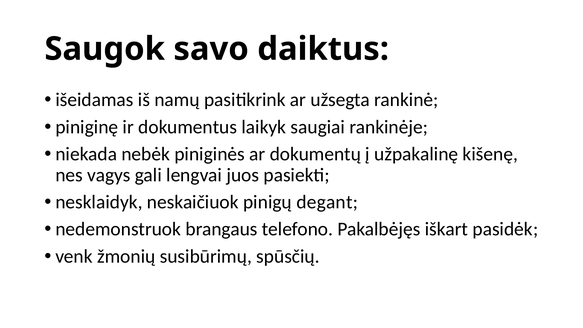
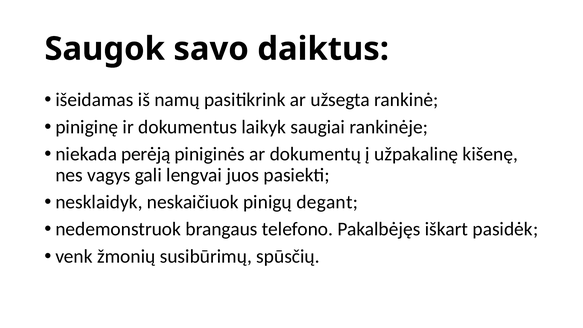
nebėk: nebėk -> perėją (146, 154)
